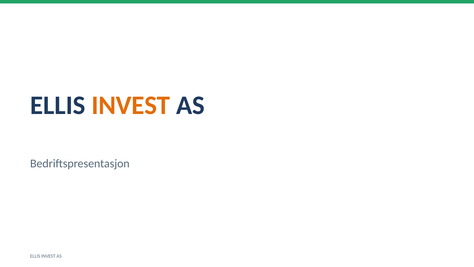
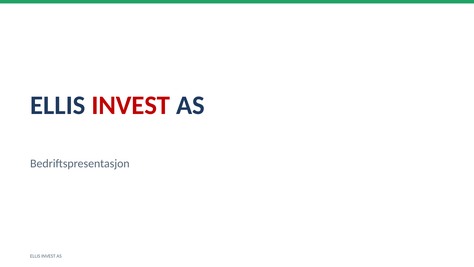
INVEST colour: orange -> red (131, 105)
